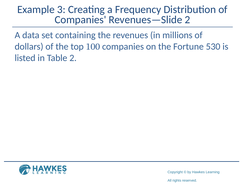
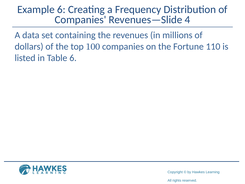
Example 3: 3 -> 6 (61, 10)
Revenues—Slide 2: 2 -> 4 (187, 20)
530: 530 -> 110 (213, 47)
Table 2: 2 -> 6 (73, 58)
